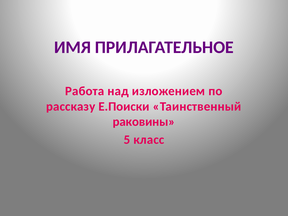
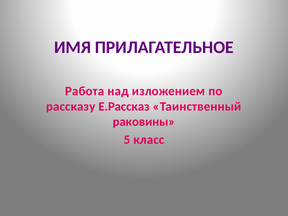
Е.Поиски: Е.Поиски -> Е.Рассказ (124, 106)
